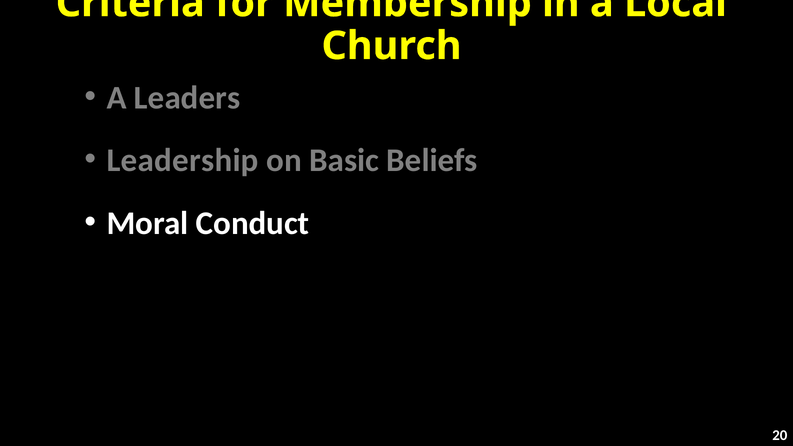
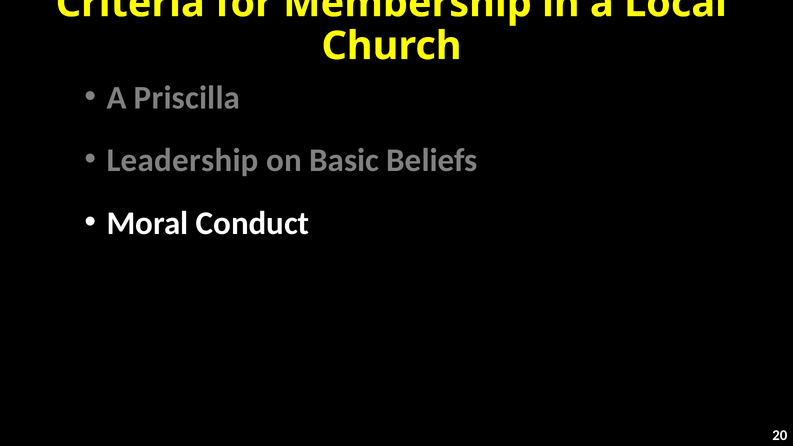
Leaders: Leaders -> Priscilla (187, 98)
